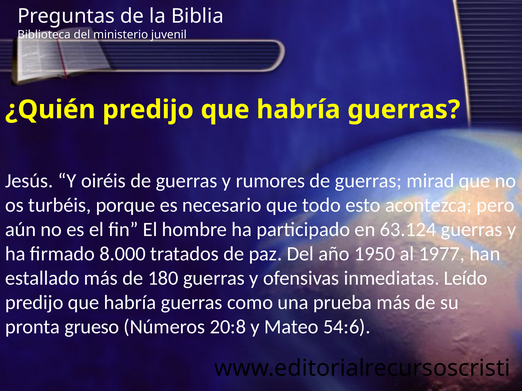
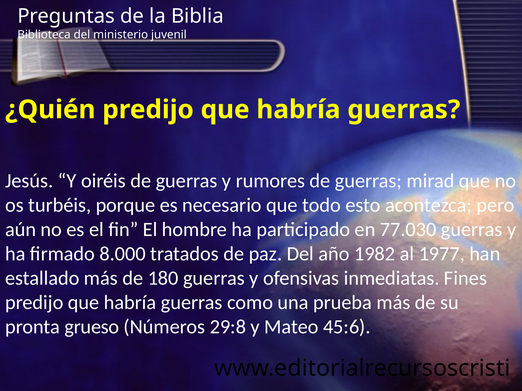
63.124: 63.124 -> 77.030 (408, 230)
1950: 1950 -> 1982 (375, 254)
Leído: Leído -> Fines (465, 278)
20:8: 20:8 -> 29:8 (228, 327)
54:6: 54:6 -> 45:6 (347, 327)
